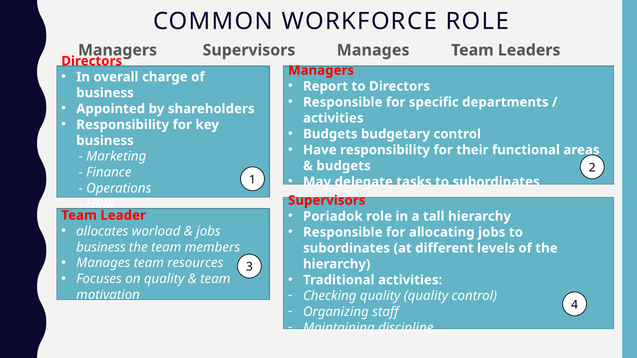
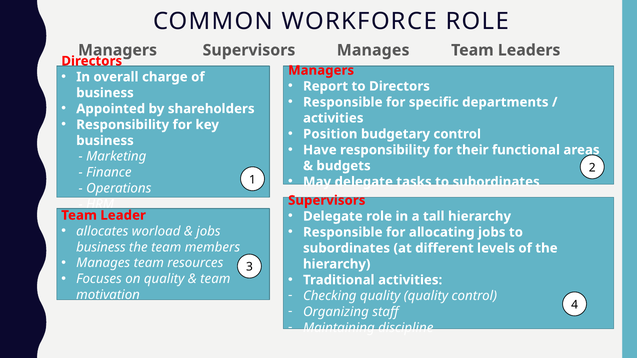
Budgets: Budgets -> Position (330, 134)
Poriadok: Poriadok -> Delegate (333, 216)
